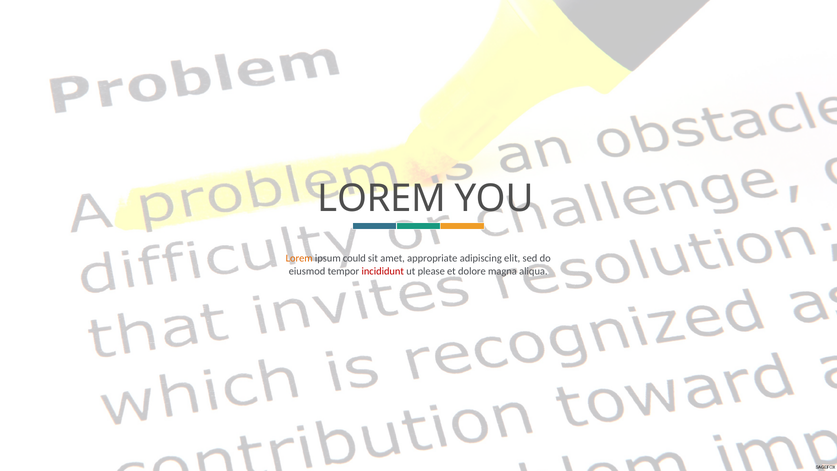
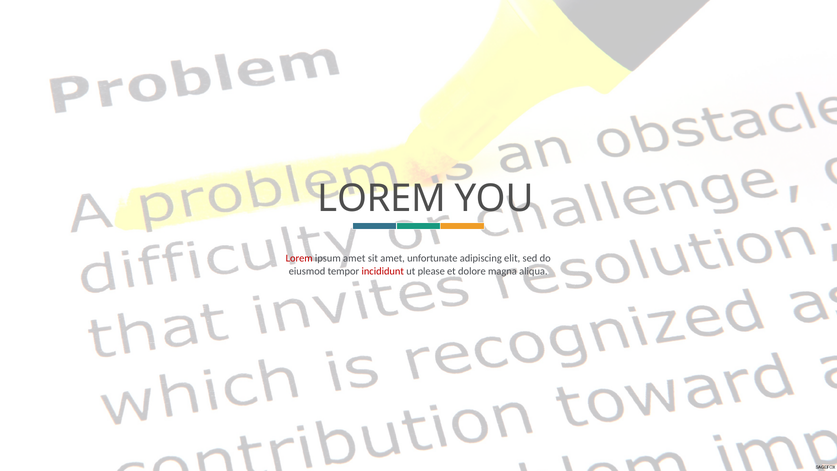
Lorem colour: orange -> red (299, 258)
ipsum could: could -> amet (354, 258)
appropriate: appropriate -> unfortunate (432, 258)
